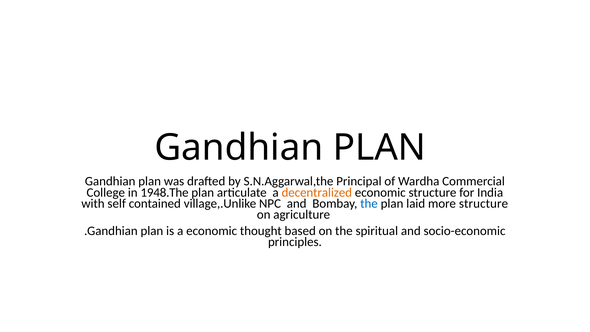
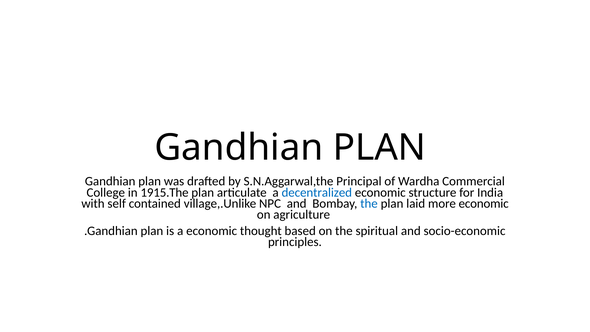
1948.The: 1948.The -> 1915.The (165, 192)
decentralized colour: orange -> blue (317, 192)
more structure: structure -> economic (484, 203)
